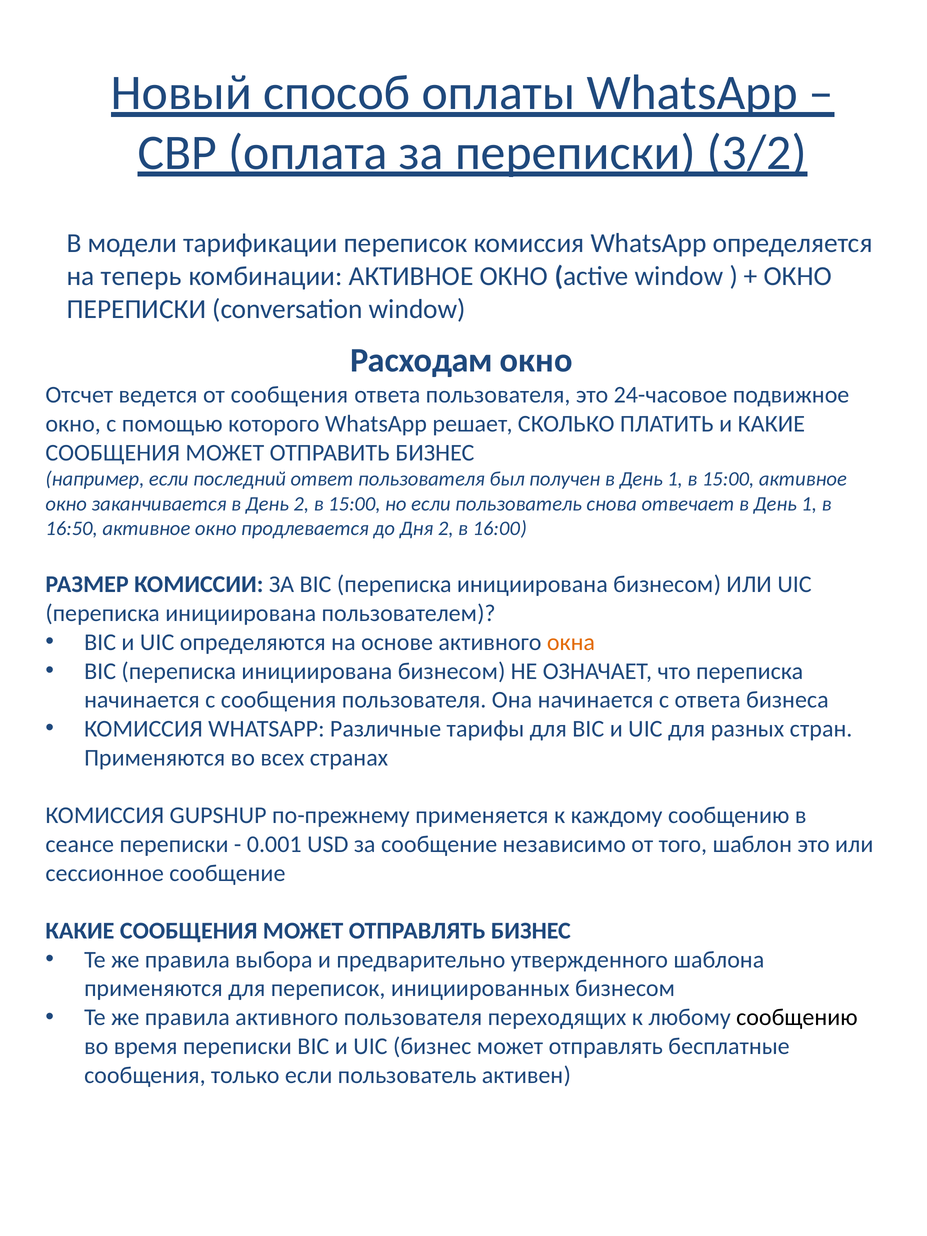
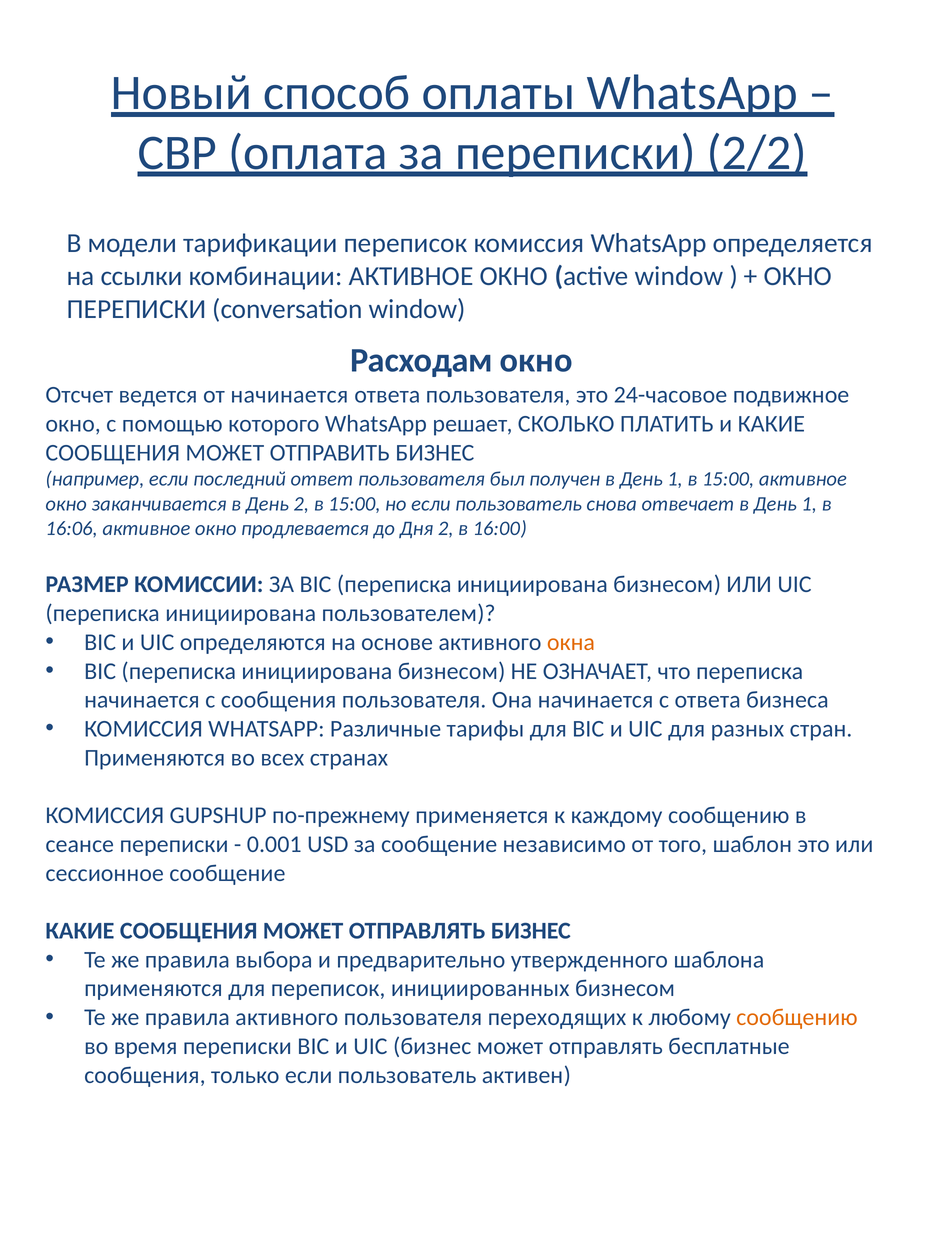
3/2: 3/2 -> 2/2 (757, 153)
теперь: теперь -> ссылки (142, 276)
от сообщения: сообщения -> начинается (289, 395)
16:50: 16:50 -> 16:06 (72, 529)
сообщению colour: black -> orange (797, 1017)
